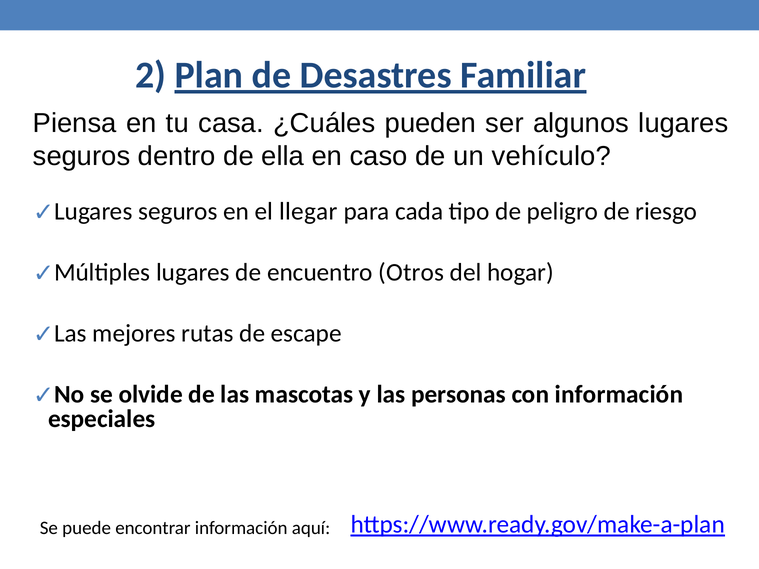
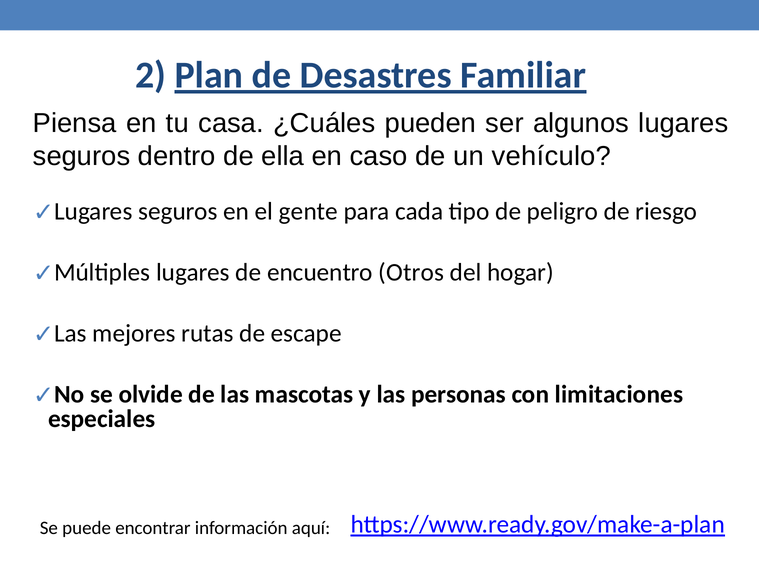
llegar: llegar -> gente (308, 211)
con información: información -> limitaciones (619, 395)
